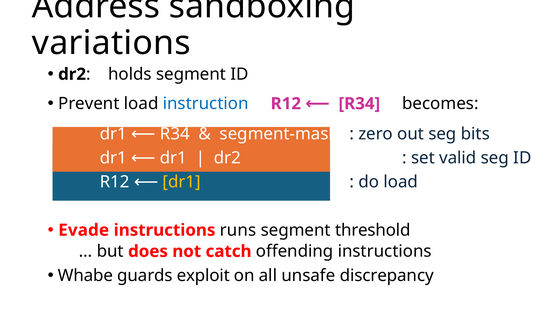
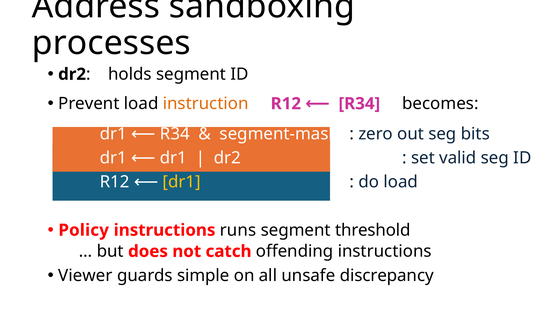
variations: variations -> processes (111, 43)
instruction colour: blue -> orange (206, 104)
Evade: Evade -> Policy (84, 230)
Whabe: Whabe -> Viewer (85, 276)
exploit: exploit -> simple (203, 276)
